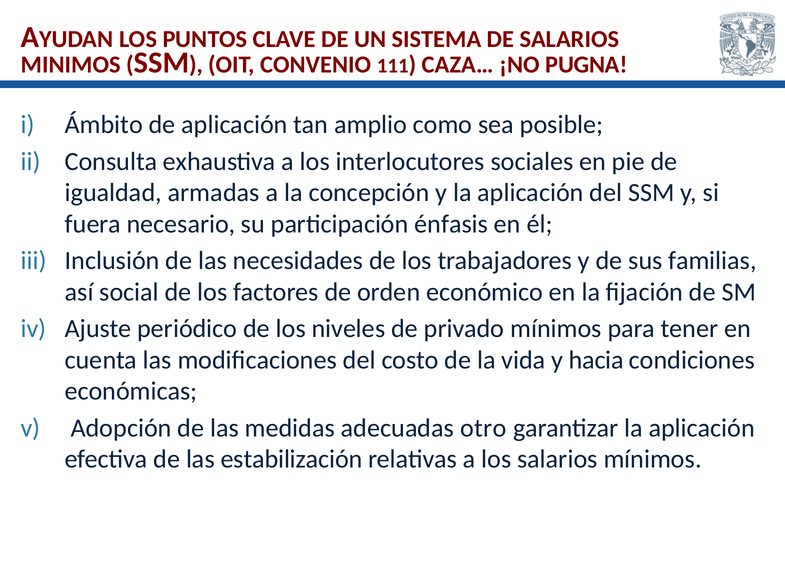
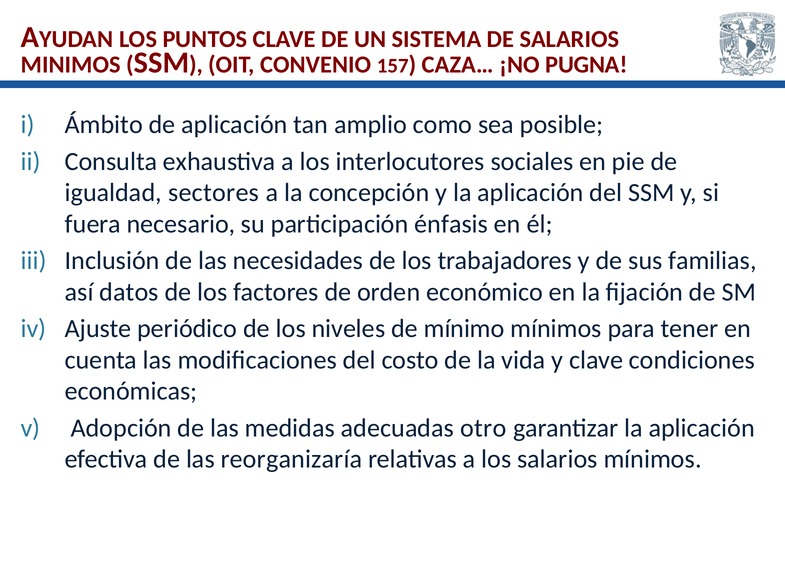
111: 111 -> 157 (393, 66)
armadas: armadas -> sectores (214, 193)
social: social -> datos (129, 292)
privado: privado -> mínimo (464, 329)
y hacia: hacia -> clave (596, 360)
estabilización: estabilización -> reorganizaría (291, 460)
